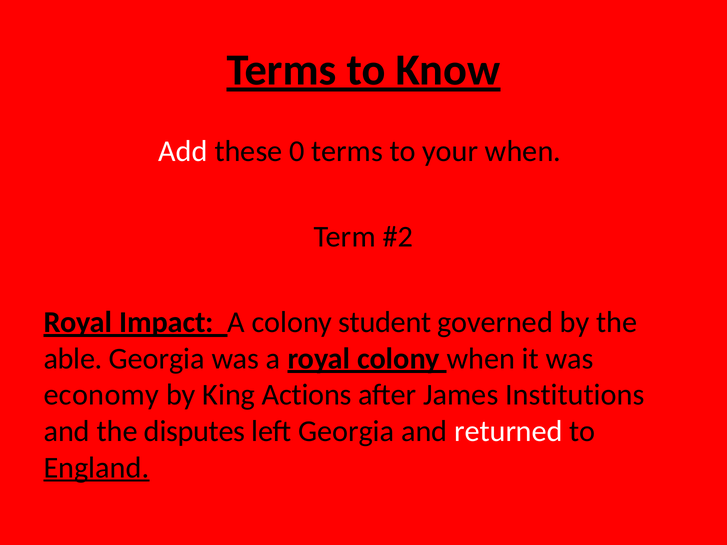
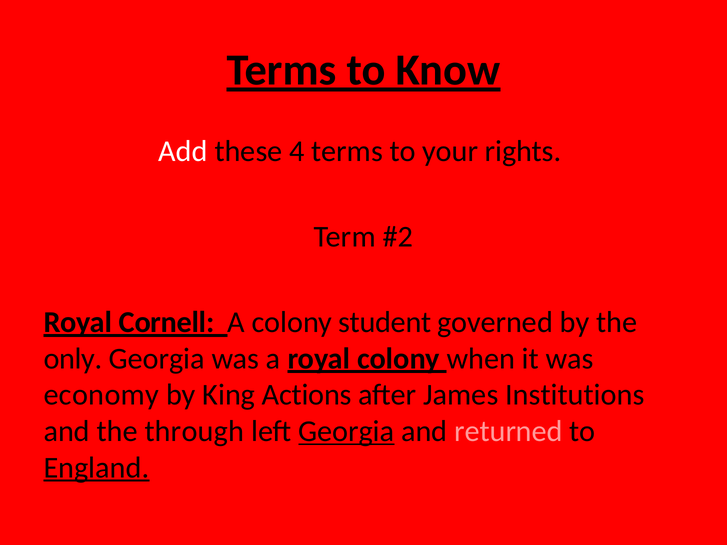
0: 0 -> 4 (297, 151)
your when: when -> rights (523, 151)
Impact: Impact -> Cornell (167, 322)
able: able -> only (73, 359)
disputes: disputes -> through (194, 431)
Georgia underline: none -> present (346, 431)
returned colour: white -> pink (508, 431)
